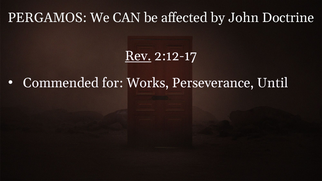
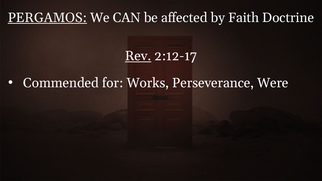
PERGAMOS underline: none -> present (47, 18)
John: John -> Faith (244, 18)
Until: Until -> Were (273, 83)
